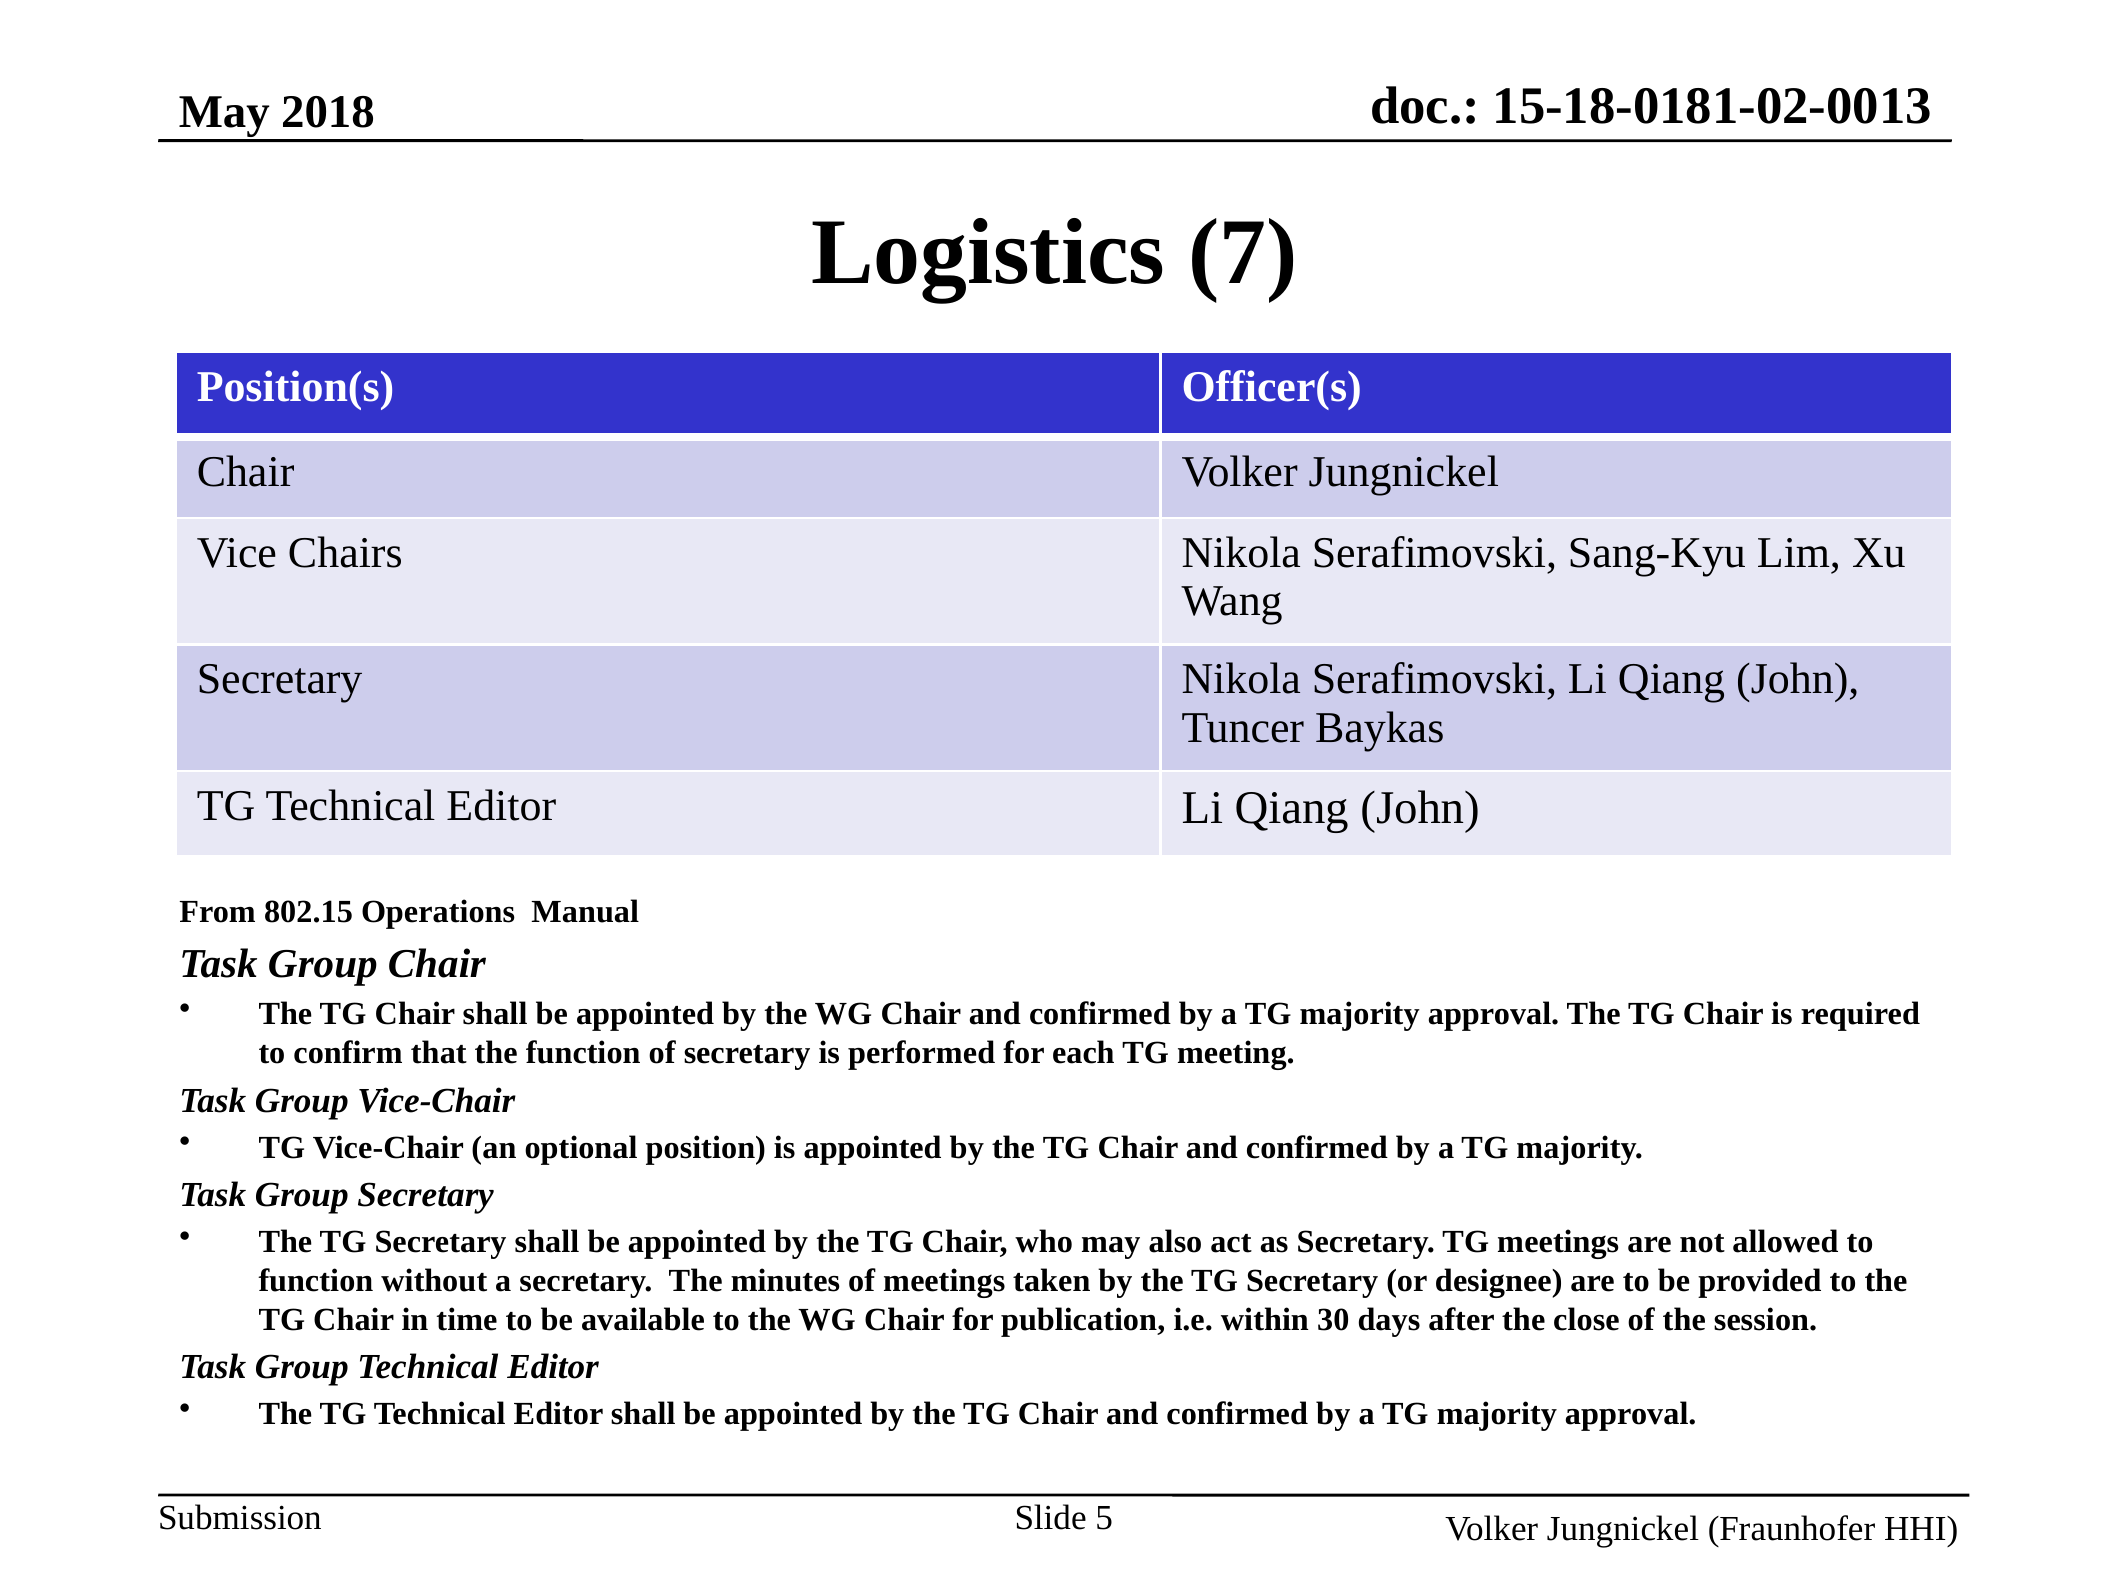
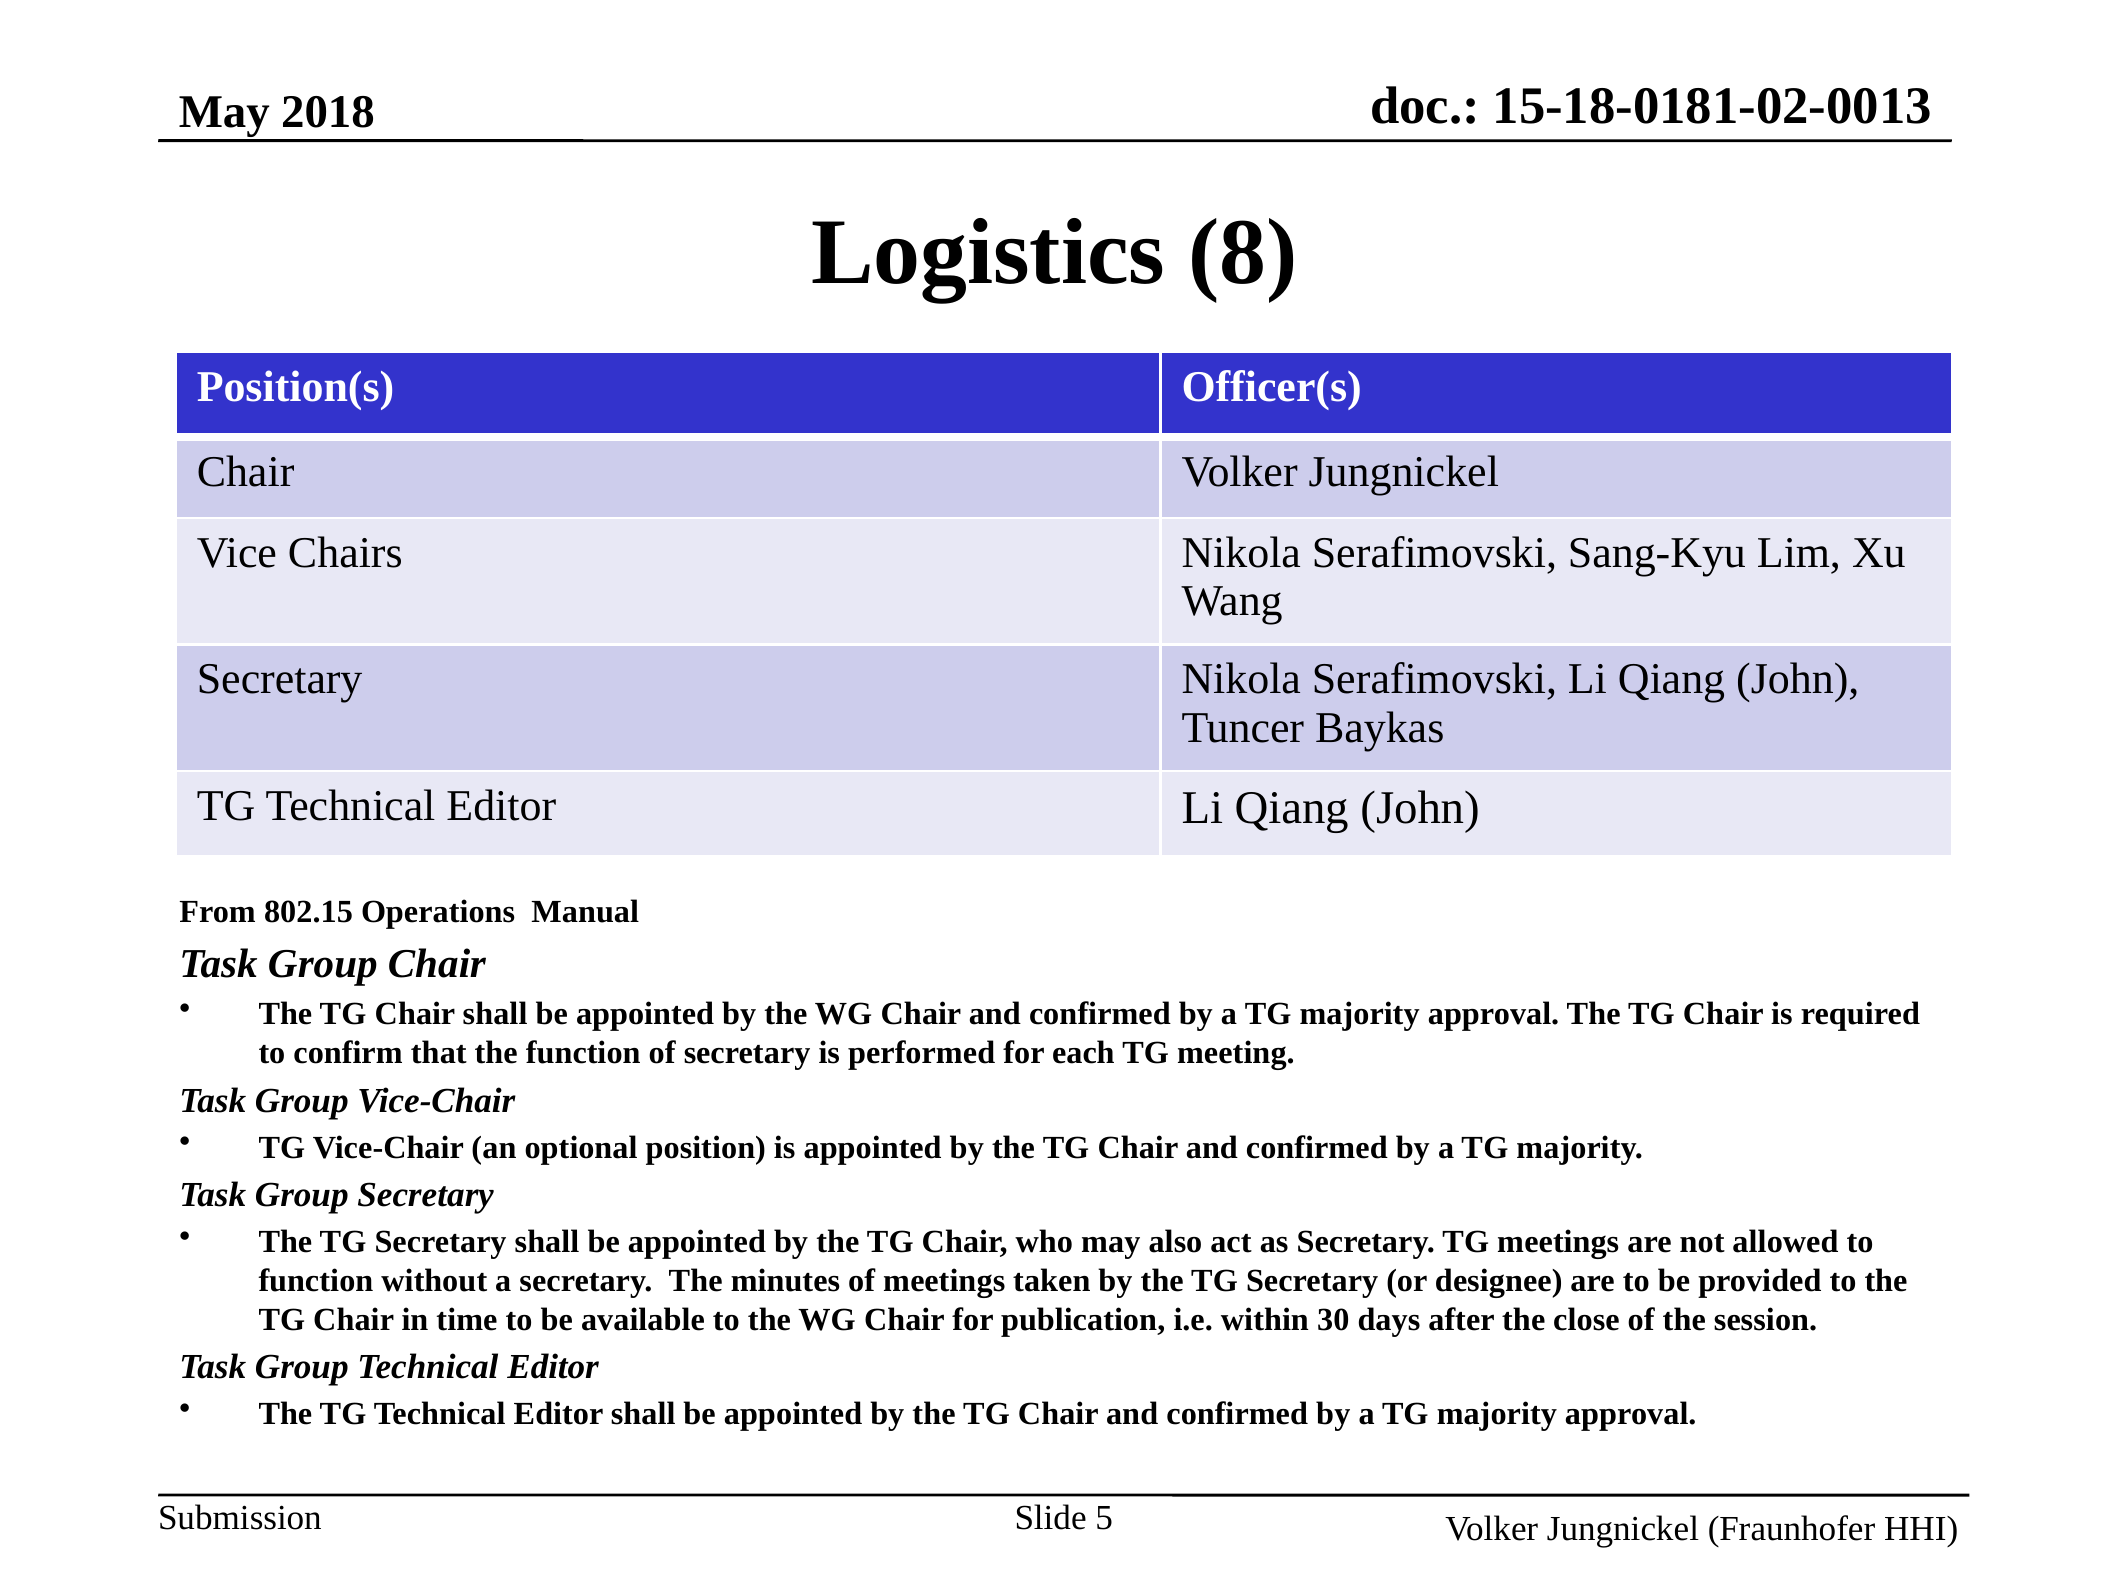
7: 7 -> 8 (1243, 253)
